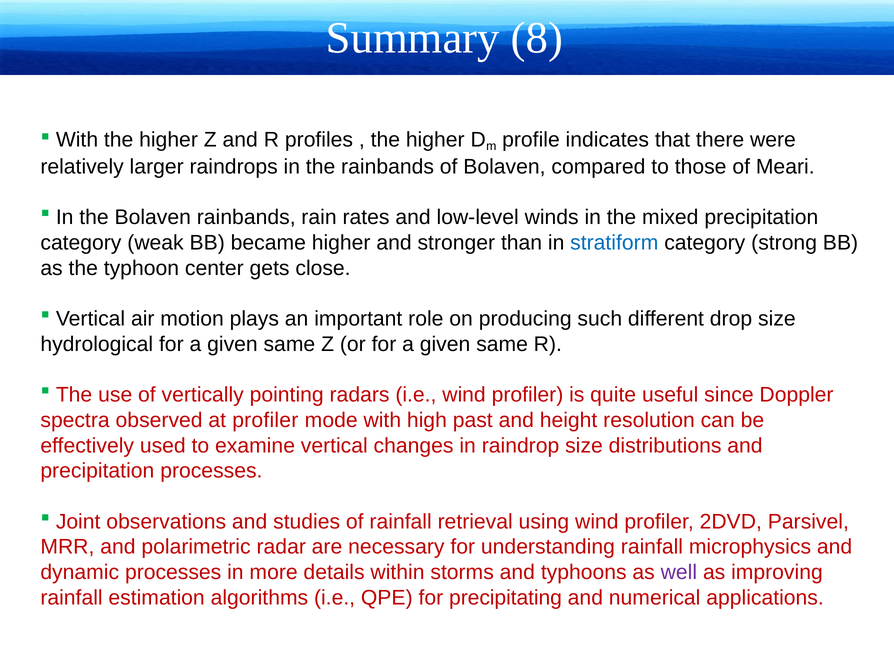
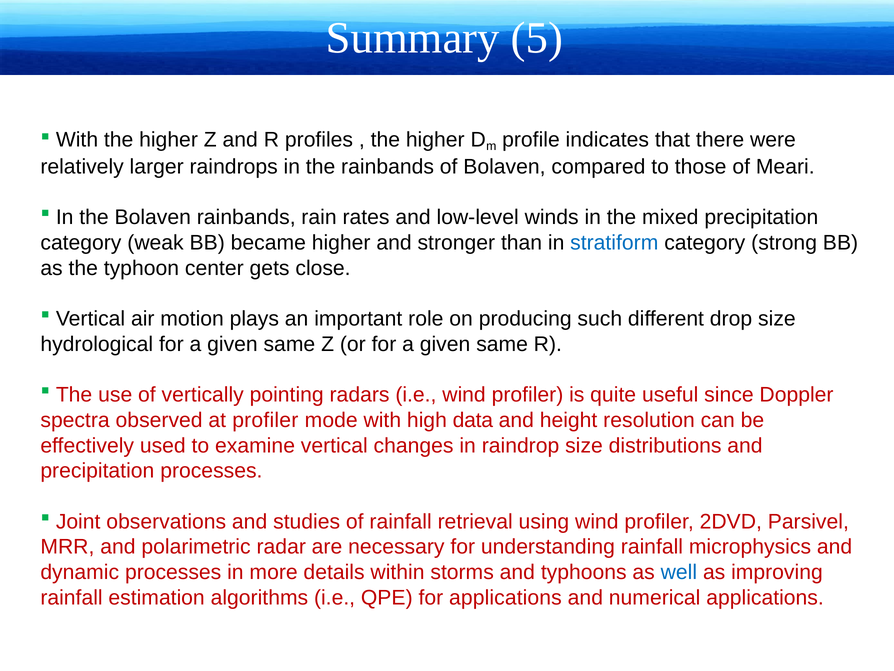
8: 8 -> 5 (537, 38)
past: past -> data (473, 420)
well colour: purple -> blue (679, 572)
for precipitating: precipitating -> applications (505, 597)
